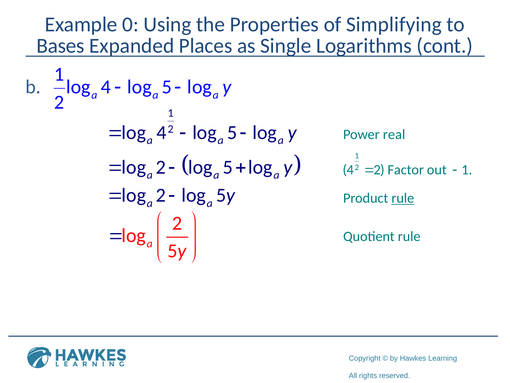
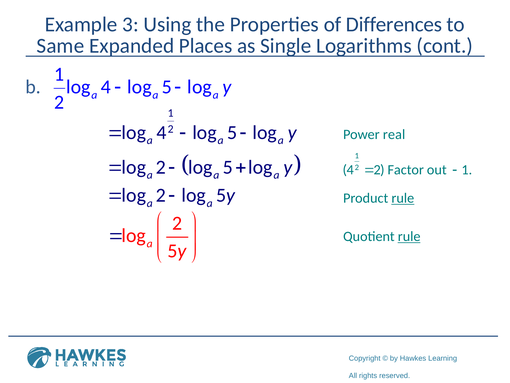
0: 0 -> 3 (130, 24)
Simplifying: Simplifying -> Differences (394, 24)
Bases: Bases -> Same (60, 46)
rule underline: none -> present (409, 236)
